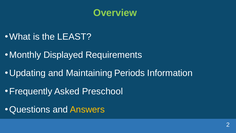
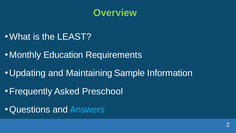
Displayed: Displayed -> Education (63, 55)
Periods: Periods -> Sample (130, 73)
Answers colour: yellow -> light blue (87, 109)
